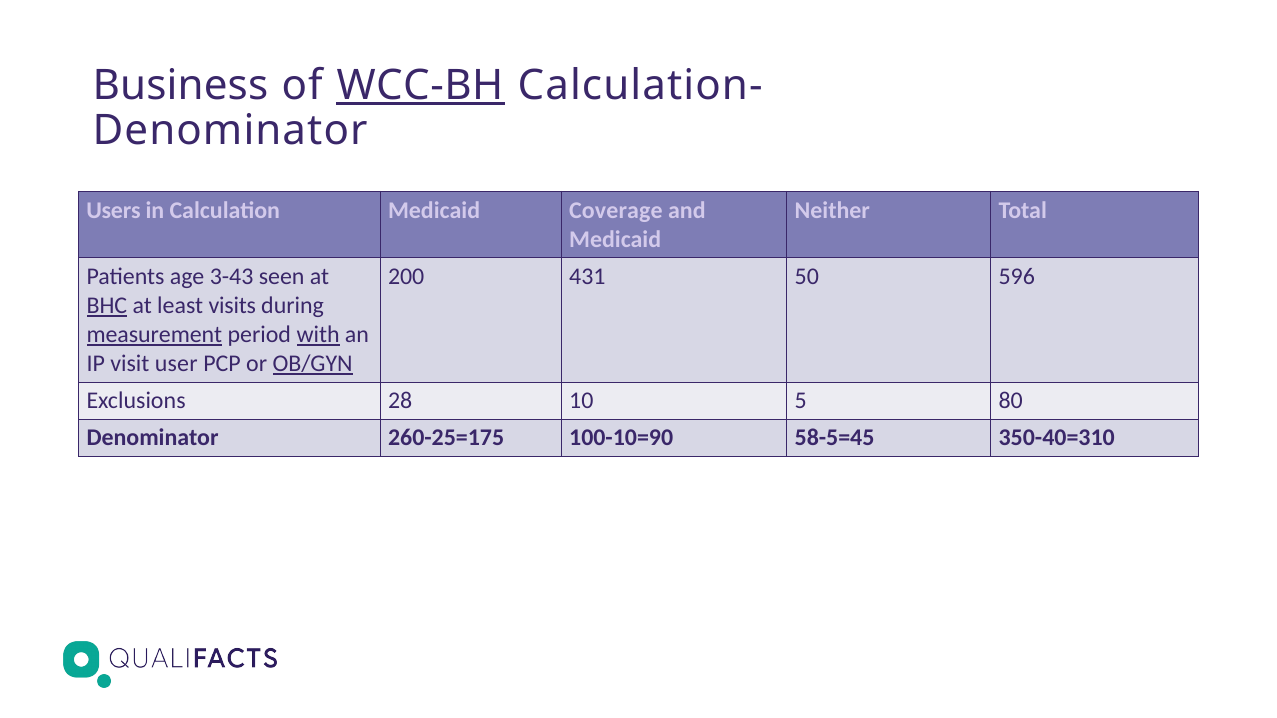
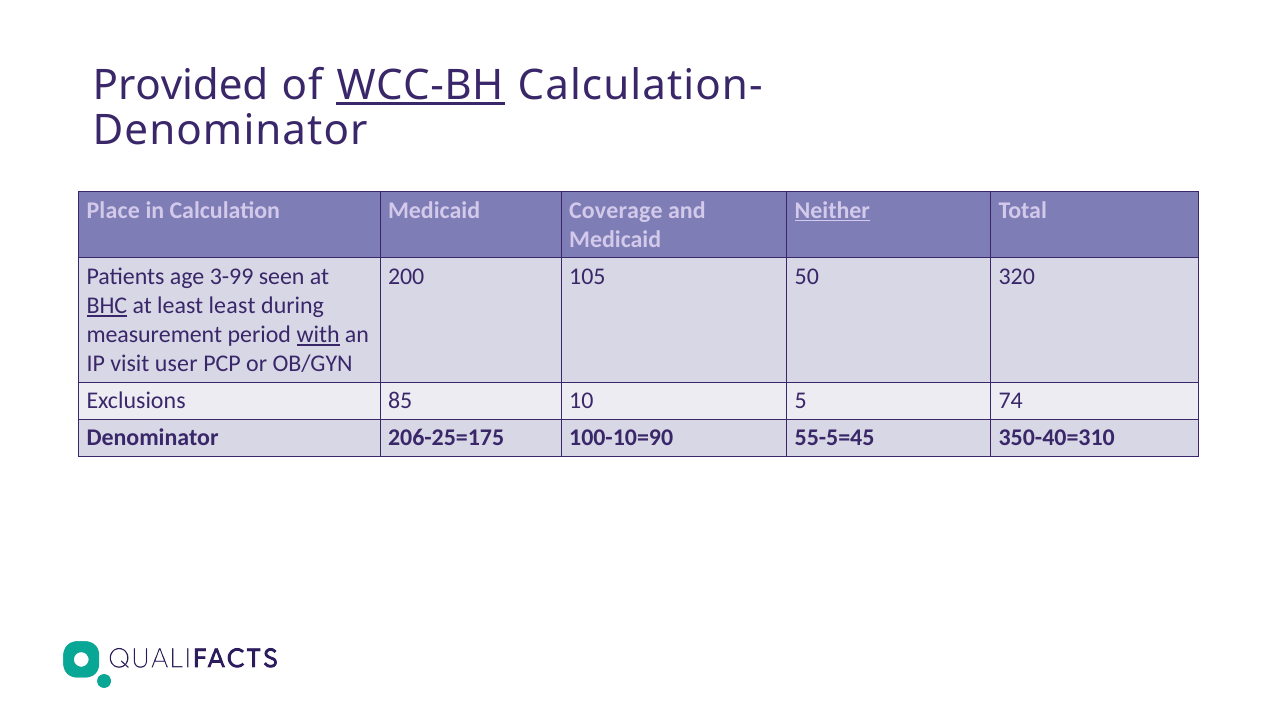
Business: Business -> Provided (180, 86)
Users: Users -> Place (113, 210)
Neither underline: none -> present (832, 210)
3-43: 3-43 -> 3-99 (232, 277)
431: 431 -> 105 (587, 277)
596: 596 -> 320 (1017, 277)
least visits: visits -> least (232, 306)
measurement underline: present -> none (154, 335)
OB/GYN underline: present -> none (313, 364)
28: 28 -> 85 (400, 401)
80: 80 -> 74 (1011, 401)
260-25=175: 260-25=175 -> 206-25=175 (446, 438)
58-5=45: 58-5=45 -> 55-5=45 (835, 438)
